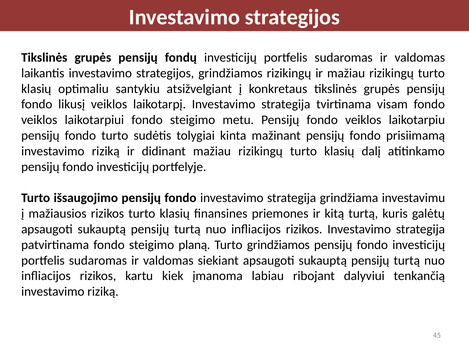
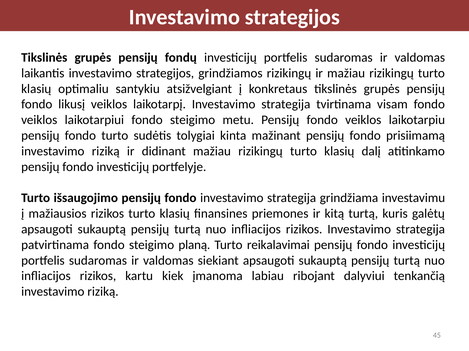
Turto grindžiamos: grindžiamos -> reikalavimai (278, 245)
